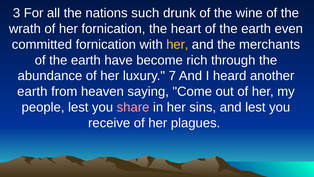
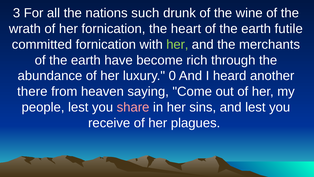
even: even -> futile (289, 29)
her colour: yellow -> light green (177, 44)
7: 7 -> 0 (172, 76)
earth: earth -> there (32, 91)
